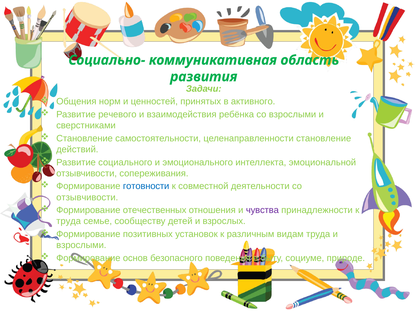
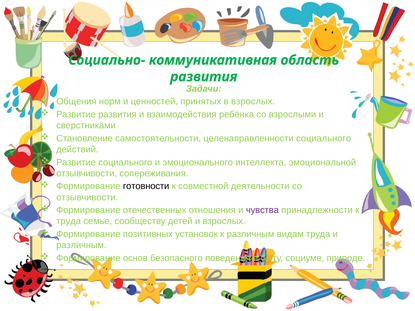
в активного: активного -> взрослых (253, 102)
Развитие речевого: речевого -> развития (117, 115)
целенаправленности становление: становление -> социального (324, 138)
готовности colour: blue -> black (146, 186)
взрослыми: взрослыми -> различным (81, 245)
